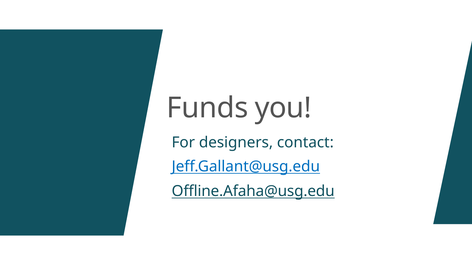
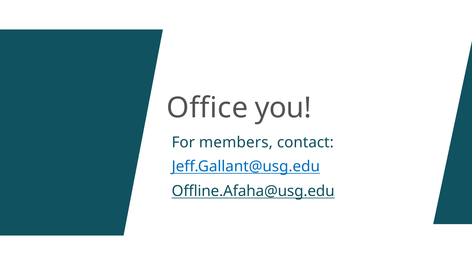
Funds: Funds -> Office (207, 108)
designers: designers -> members (236, 143)
